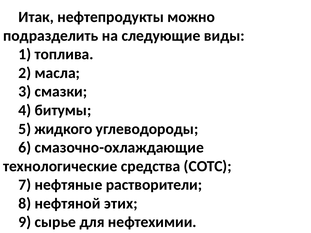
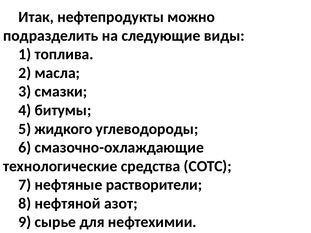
этих: этих -> азот (121, 204)
